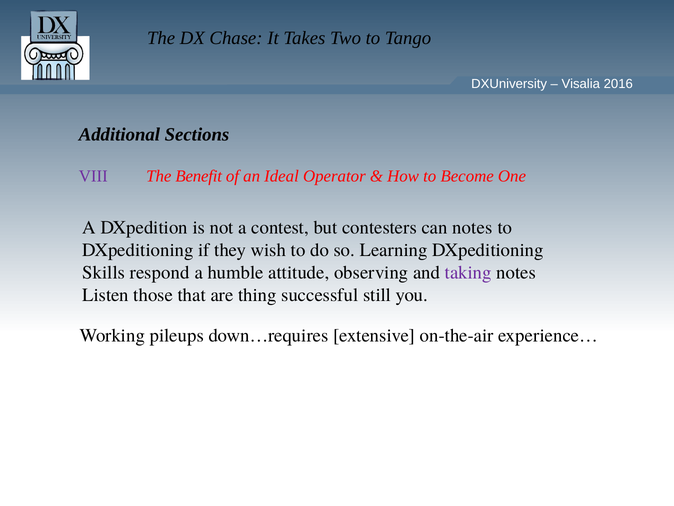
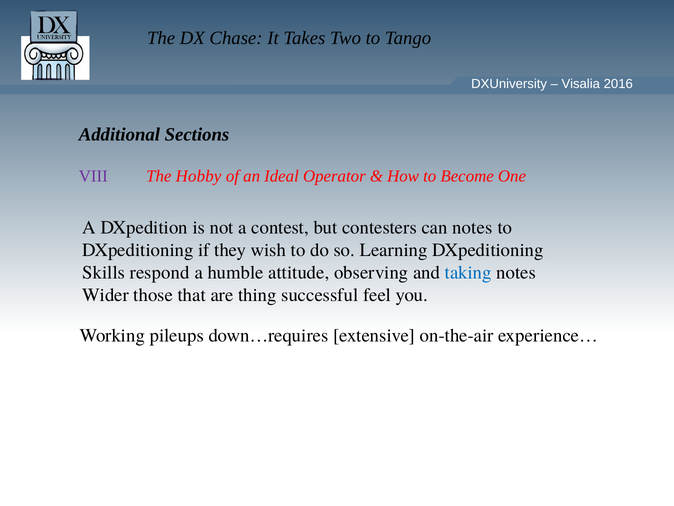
Benefit: Benefit -> Hobby (199, 176)
taking colour: purple -> blue (468, 272)
Listen: Listen -> Wider (106, 295)
still: still -> feel (377, 295)
